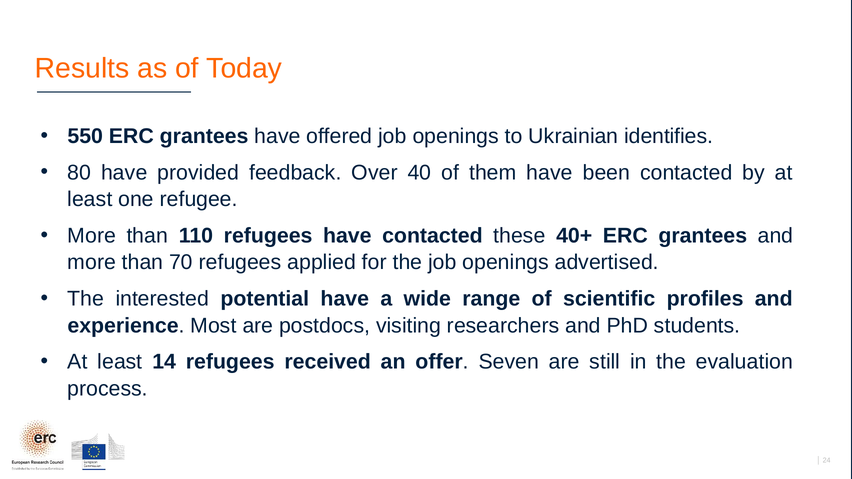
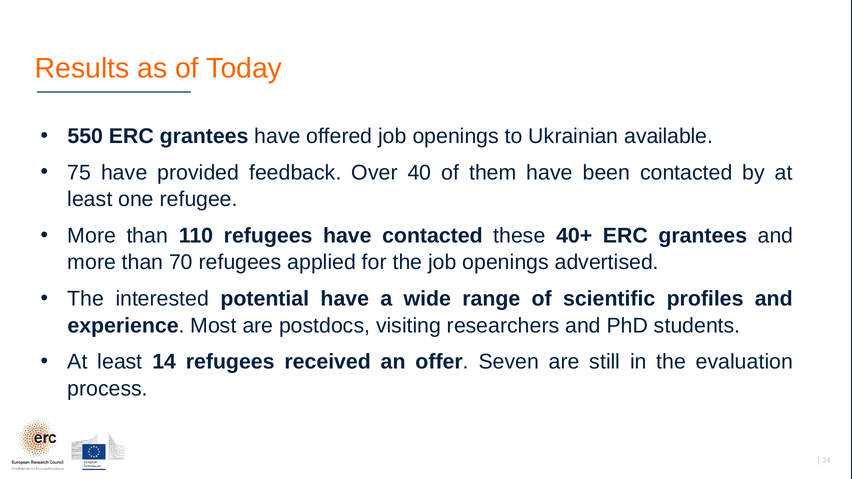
identifies: identifies -> available (669, 136)
80: 80 -> 75 (79, 173)
